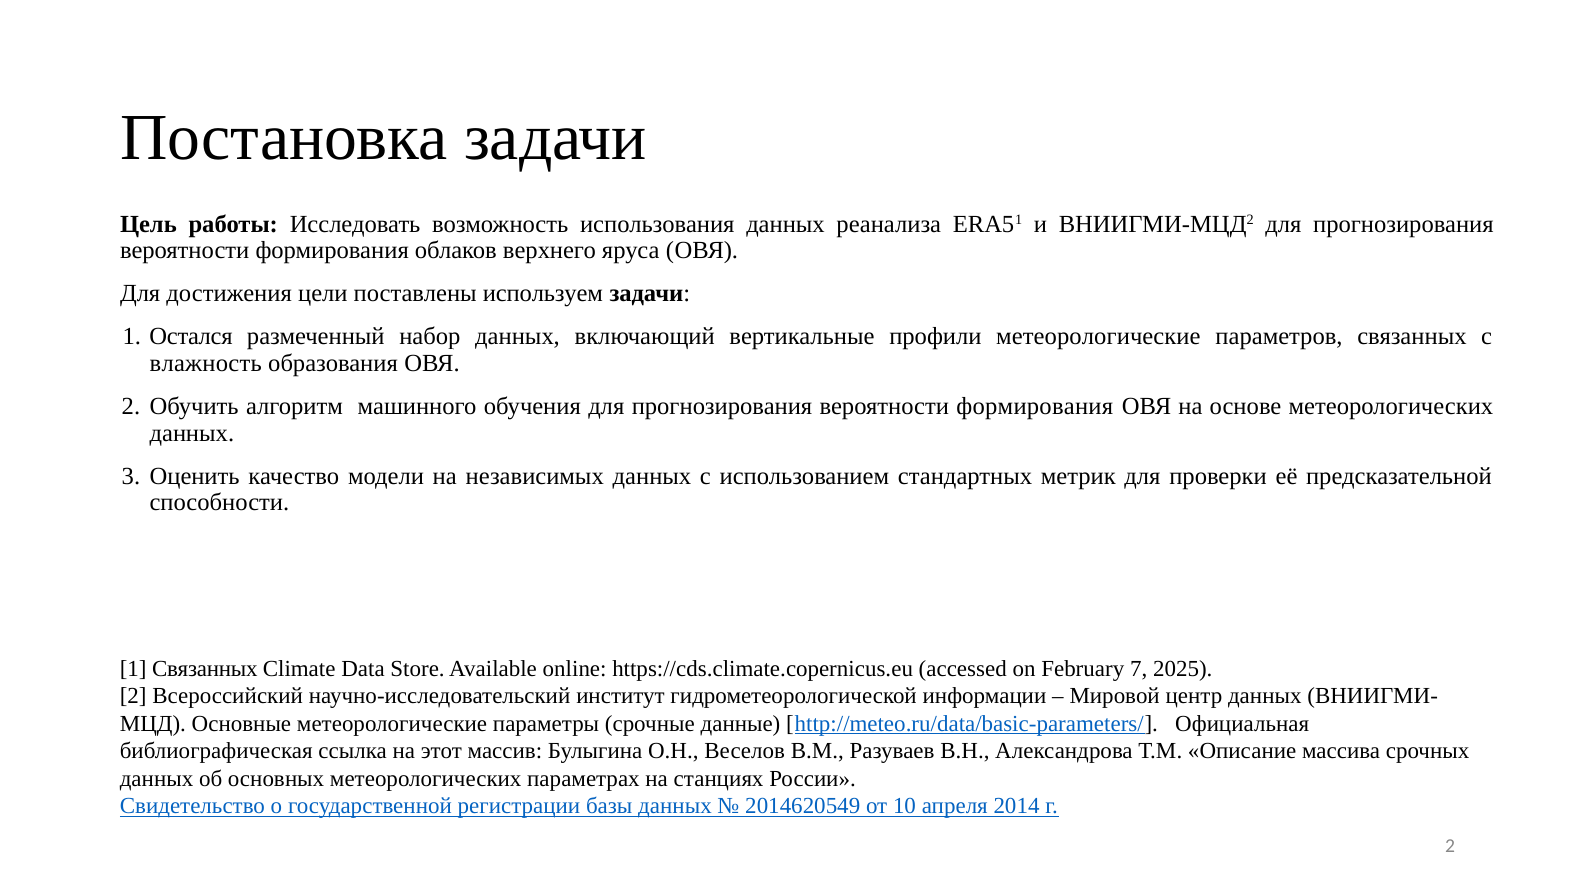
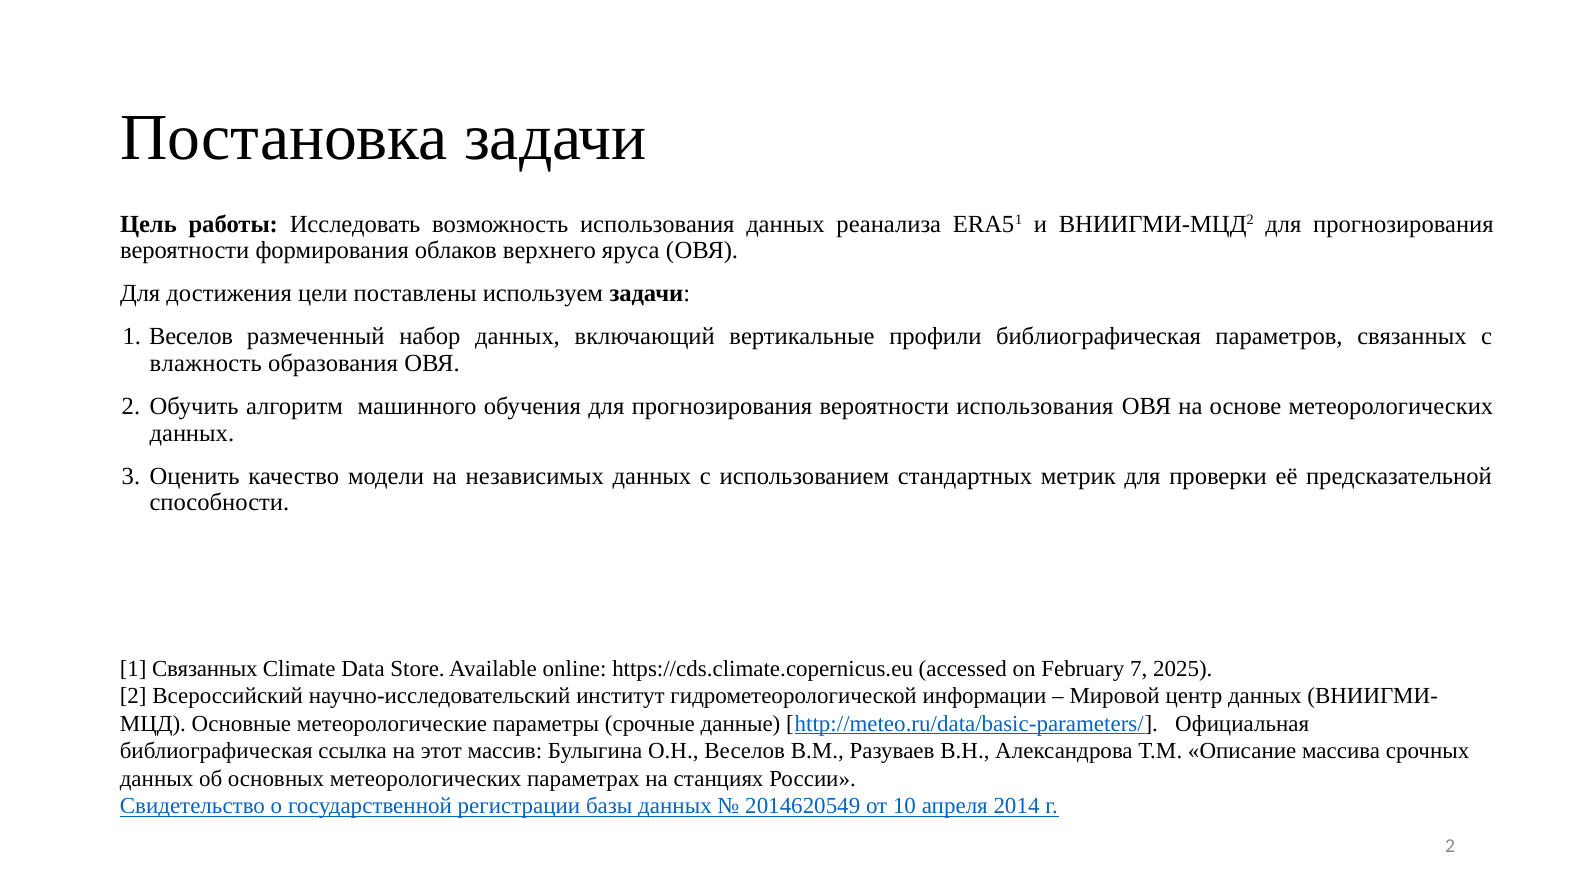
1 Остался: Остался -> Веселов (191, 337)
профили метеорологические: метеорологические -> библиографическая (1098, 337)
формирования: формирования -> использования (1035, 406)
